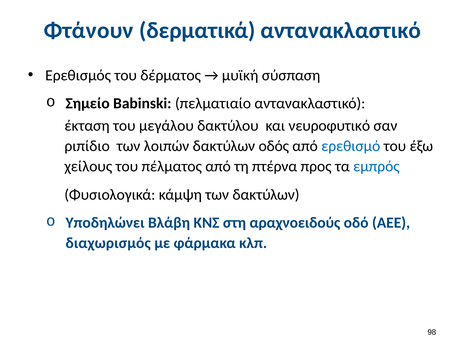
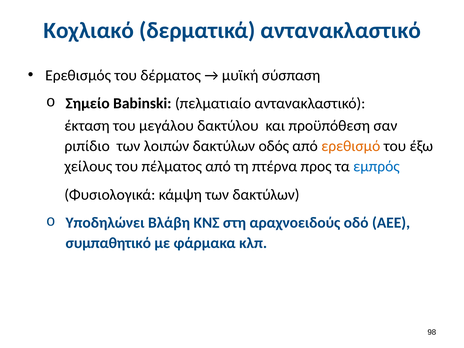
Φτάνουν: Φτάνουν -> Κοχλιακό (89, 31)
νευροφυτικό: νευροφυτικό -> προϋπόθεση (329, 126)
ερεθισμό colour: blue -> orange (351, 146)
διαχωρισμός: διαχωρισμός -> συμπαθητικό (108, 243)
